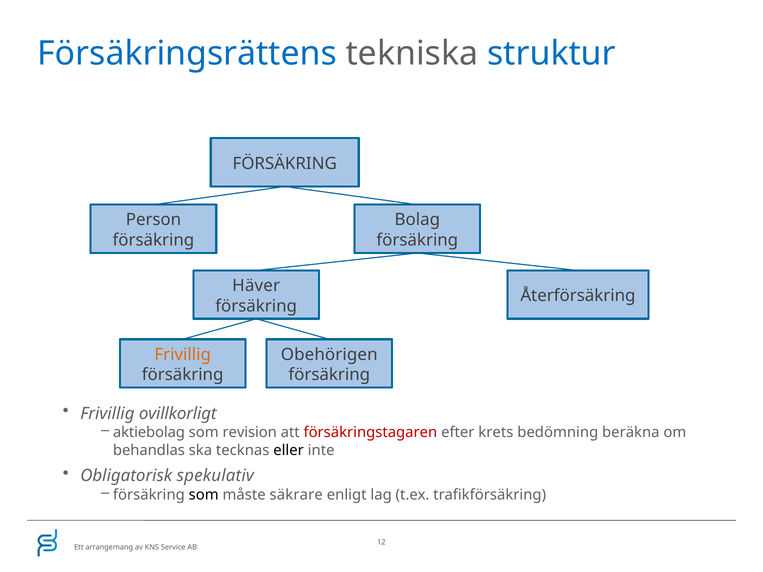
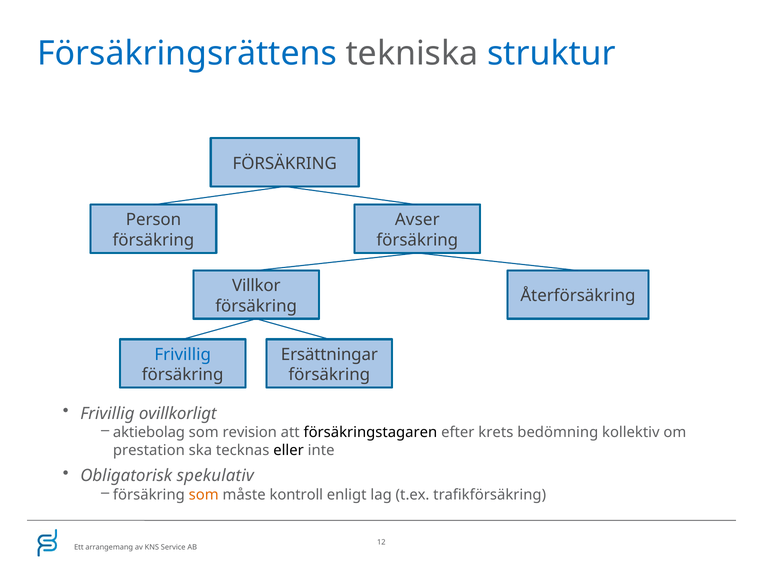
Bolag: Bolag -> Avser (417, 220)
Häver: Häver -> Villkor (256, 286)
Frivillig colour: orange -> blue (183, 355)
Obehörigen: Obehörigen -> Ersättningar (329, 355)
försäkringstagaren colour: red -> black (370, 433)
beräkna: beräkna -> kollektiv (631, 433)
behandlas: behandlas -> prestation (149, 450)
som colour: black -> orange (204, 495)
säkrare: säkrare -> kontroll (296, 495)
